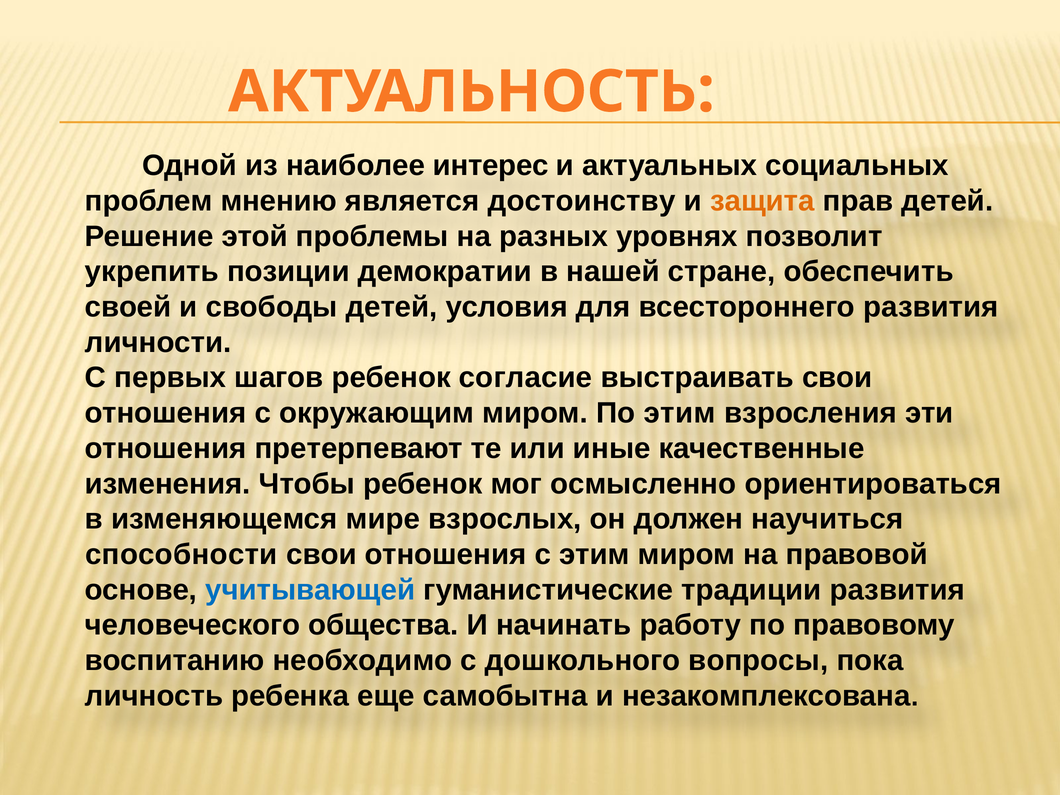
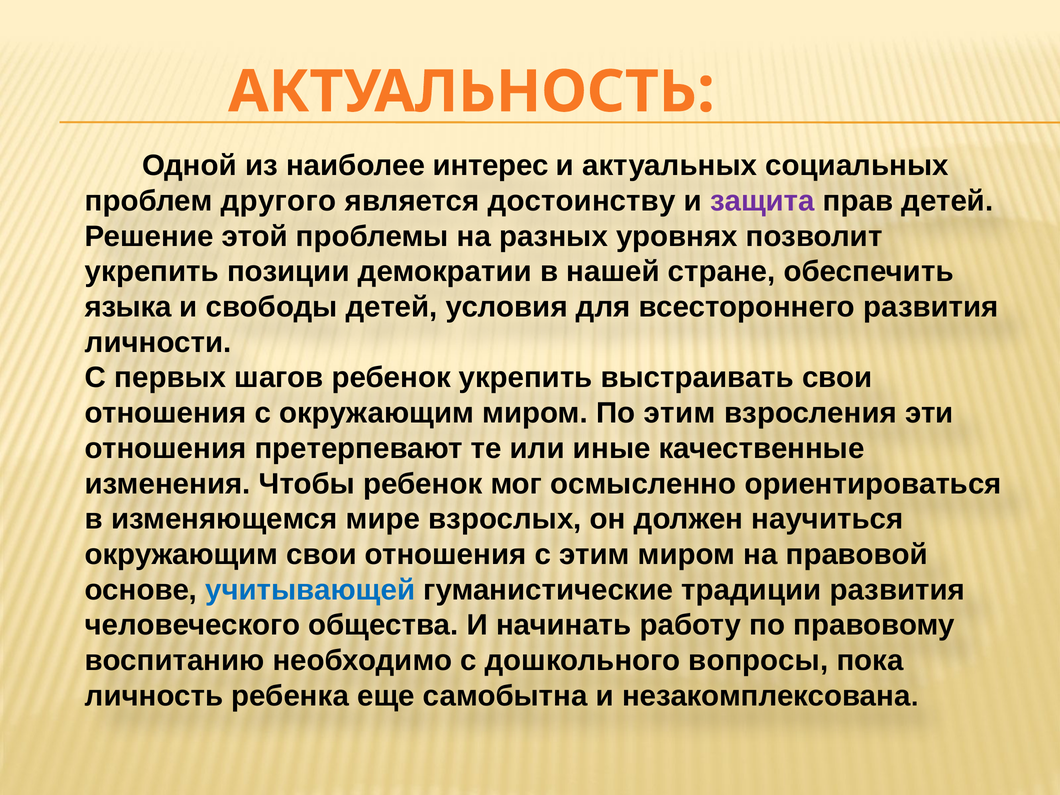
мнению: мнению -> другого (278, 201)
защита colour: orange -> purple (762, 201)
своей: своей -> языка (128, 307)
ребенок согласие: согласие -> укрепить (526, 378)
способности: способности -> окружающим (182, 554)
